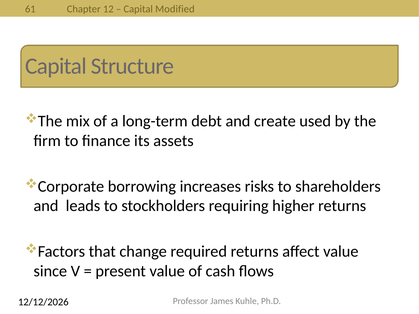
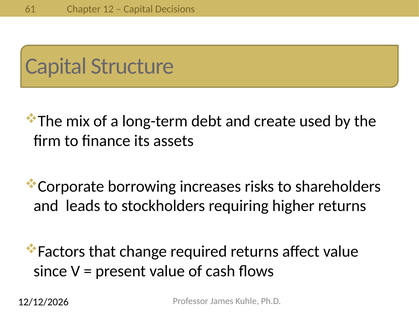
Modified: Modified -> Decisions (175, 9)
